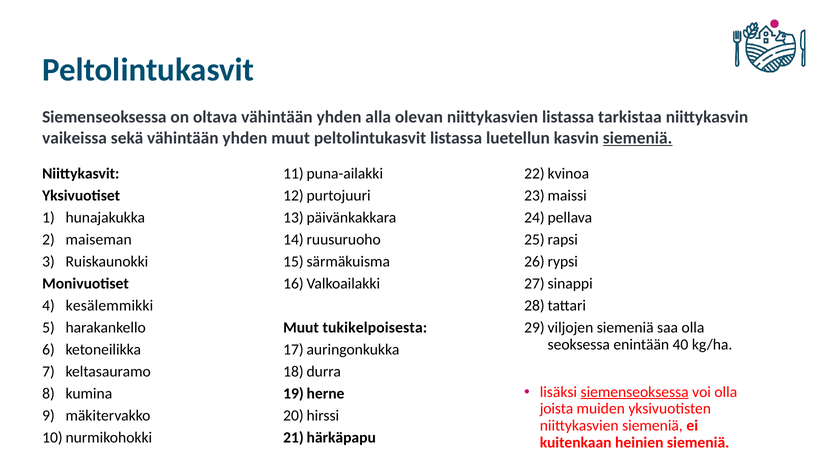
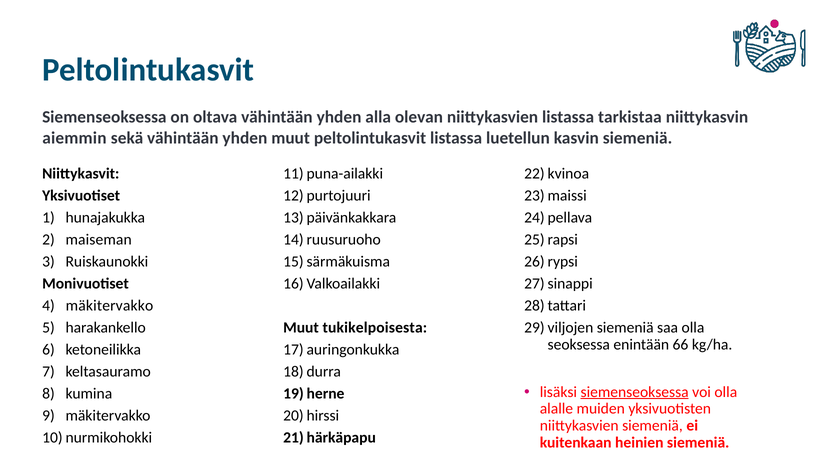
vaikeissa: vaikeissa -> aiemmin (74, 138)
siemeniä underline: present -> none (638, 138)
kesälemmikki: kesälemmikki -> mäkitervakko (109, 306)
40: 40 -> 66 (680, 345)
joista: joista -> alalle (556, 409)
